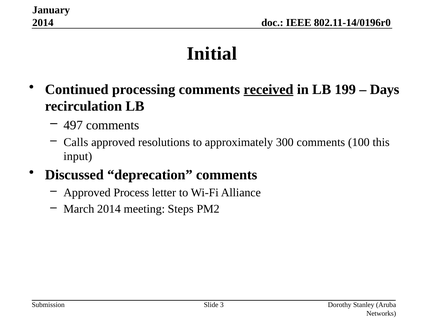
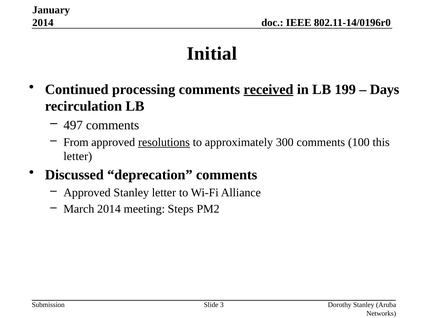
Calls: Calls -> From (76, 142)
resolutions underline: none -> present (164, 142)
input: input -> letter (78, 156)
Approved Process: Process -> Stanley (131, 193)
